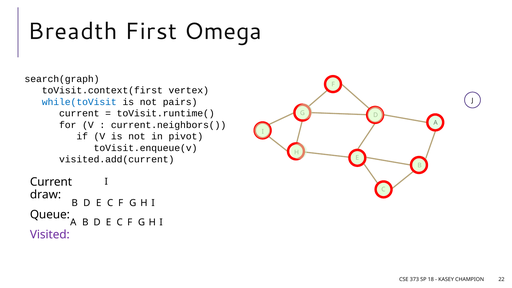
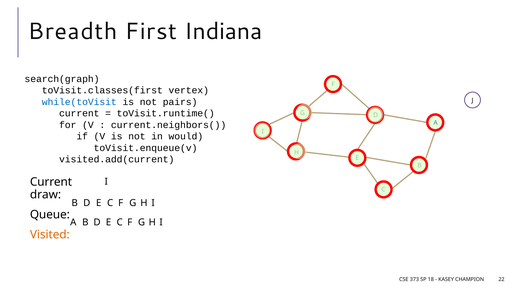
Omega: Omega -> Indiana (223, 31)
toVisit.context(first: toVisit.context(first -> toVisit.classes(first (102, 90)
pivot: pivot -> would (186, 136)
Visited colour: purple -> orange (50, 235)
